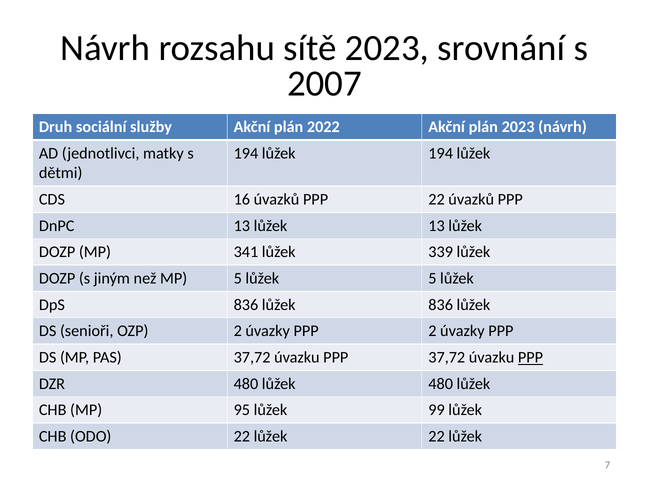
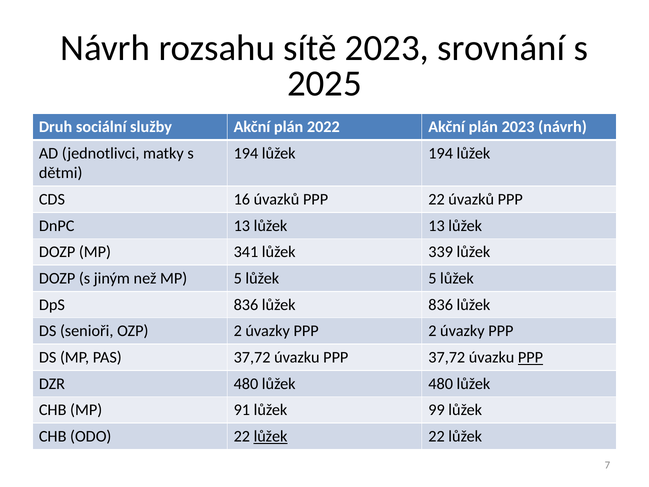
2007: 2007 -> 2025 (324, 83)
95: 95 -> 91 (242, 410)
lůžek underline: none -> present (271, 436)
